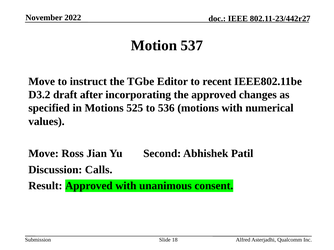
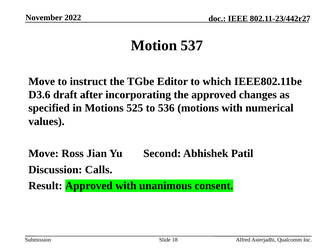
recent: recent -> which (217, 82)
D3.2: D3.2 -> D3.6 (39, 95)
